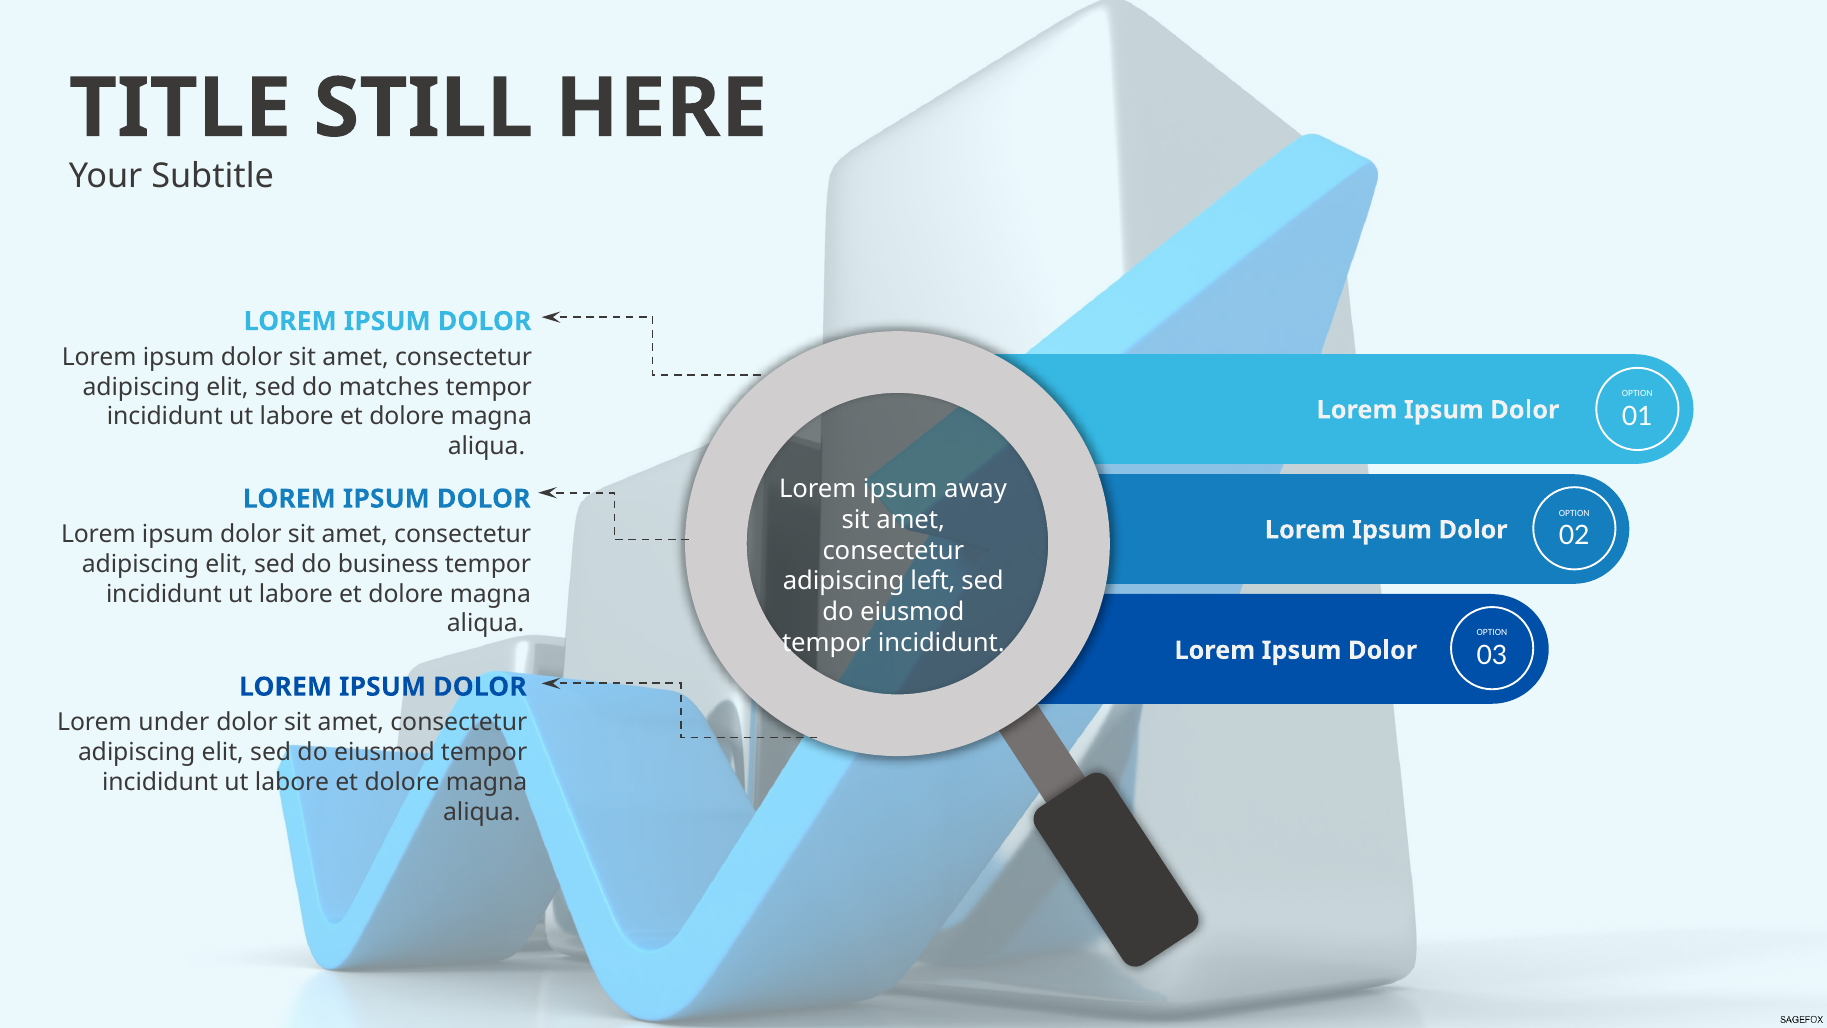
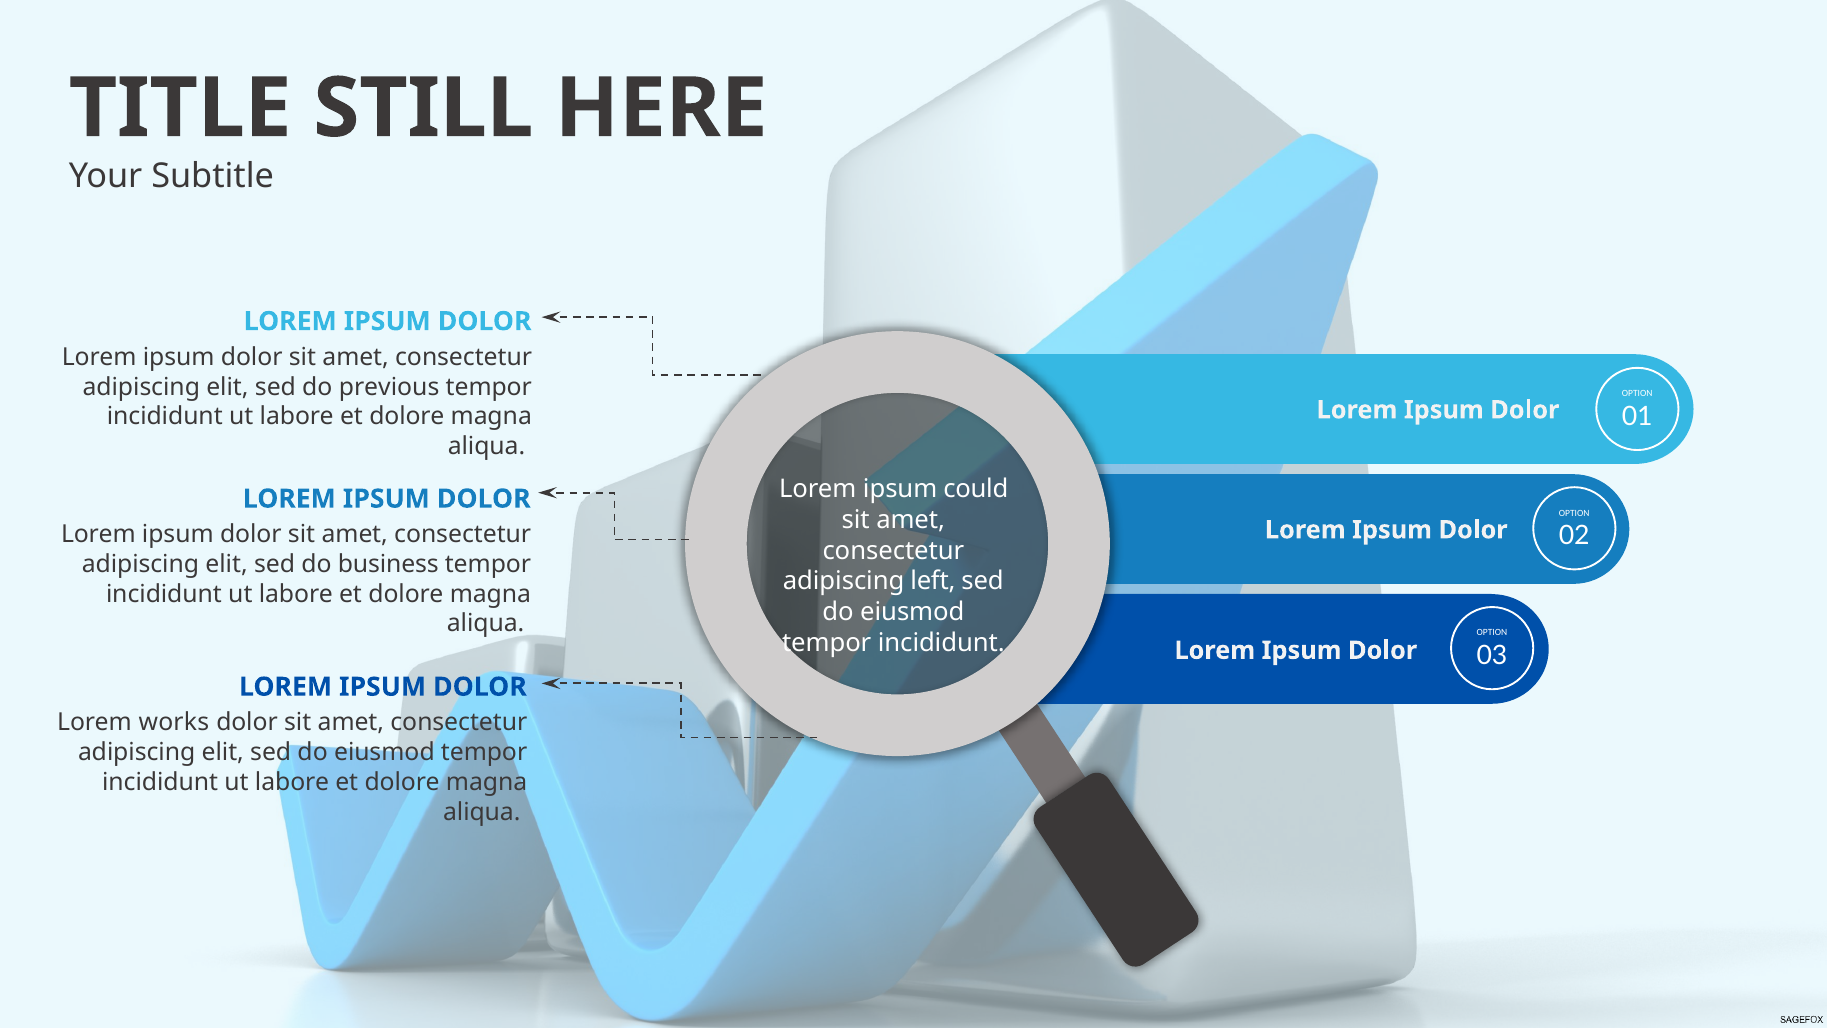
matches: matches -> previous (389, 387)
away: away -> could (976, 489)
under: under -> works (174, 722)
